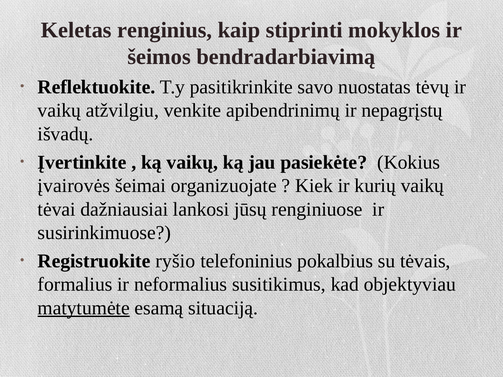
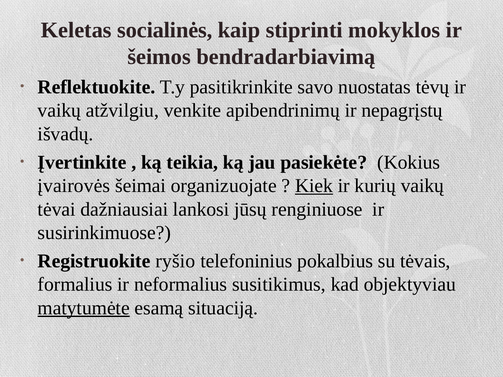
renginius: renginius -> socialinės (165, 30)
ką vaikų: vaikų -> teikia (192, 162)
Kiek underline: none -> present (314, 186)
